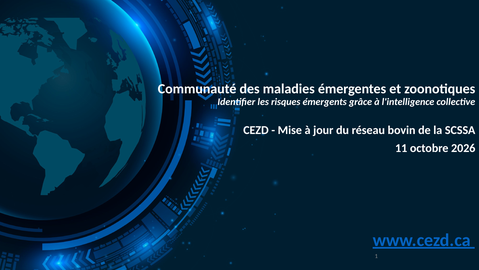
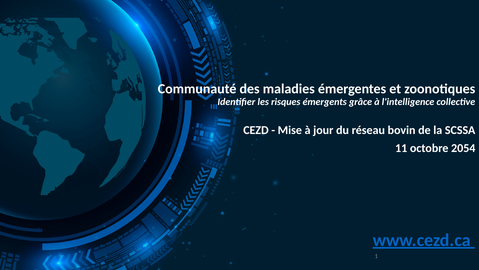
2026: 2026 -> 2054 (463, 148)
